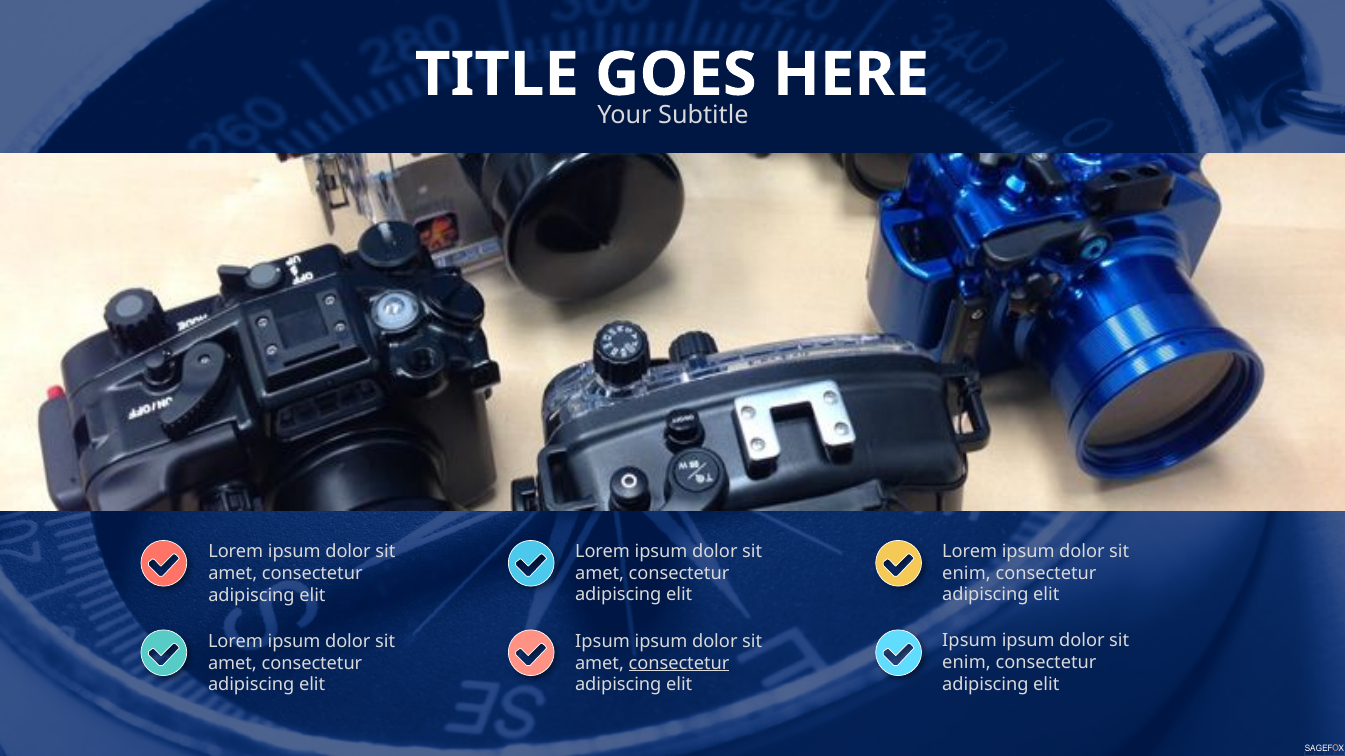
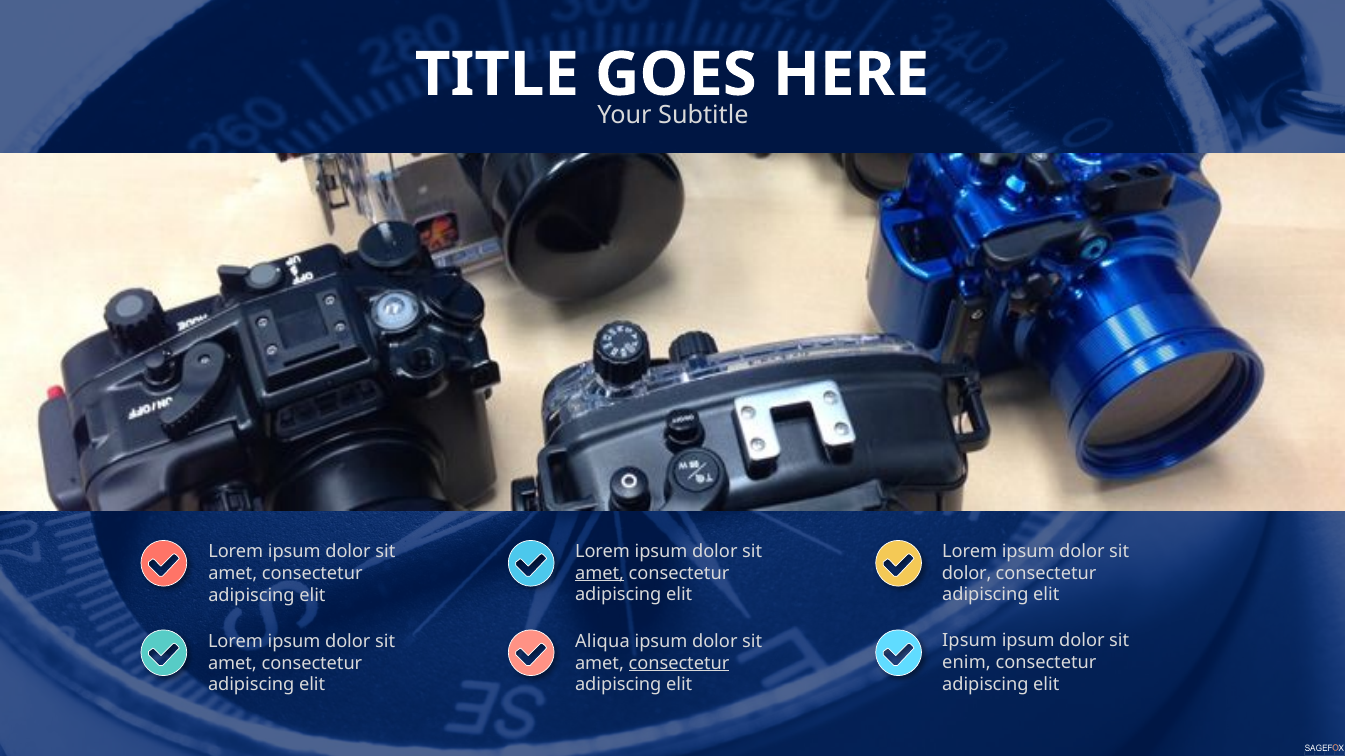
amet underline: none -> present (600, 573)
enim: enim -> dolor (967, 573)
Ipsum: Ipsum -> Aliqua (602, 642)
